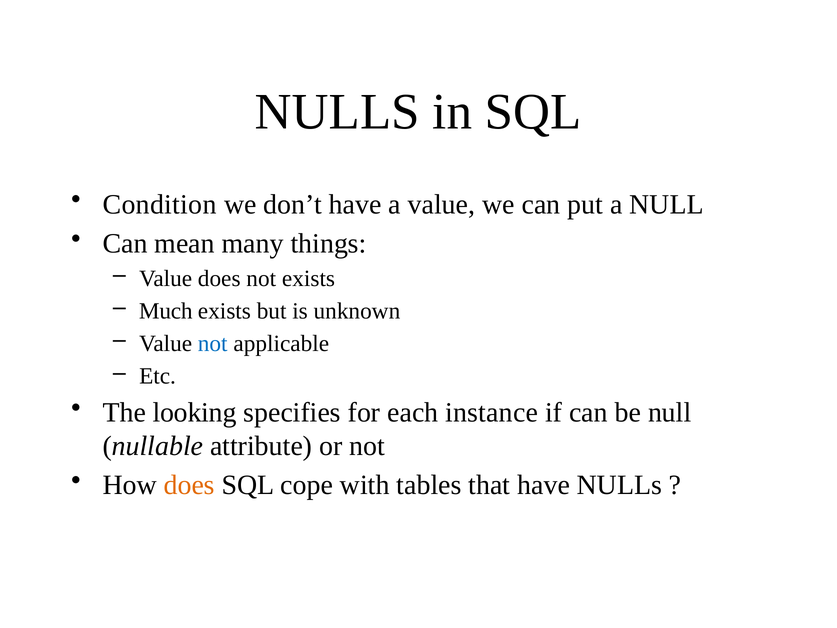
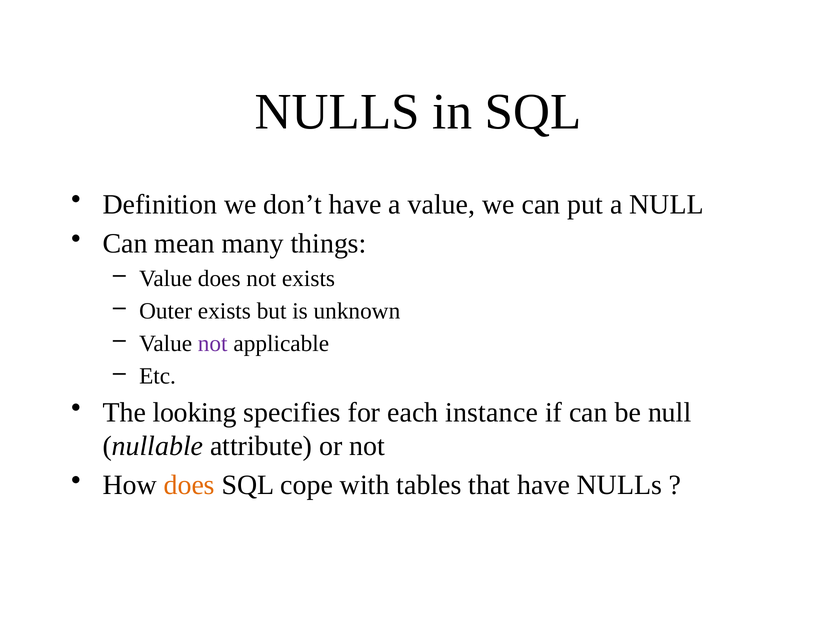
Condition: Condition -> Definition (160, 204)
Much: Much -> Outer (166, 311)
not colour: blue -> purple (213, 343)
